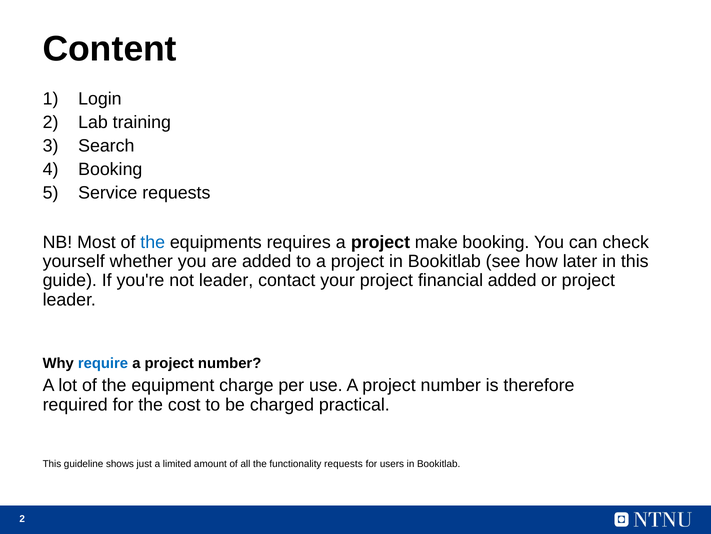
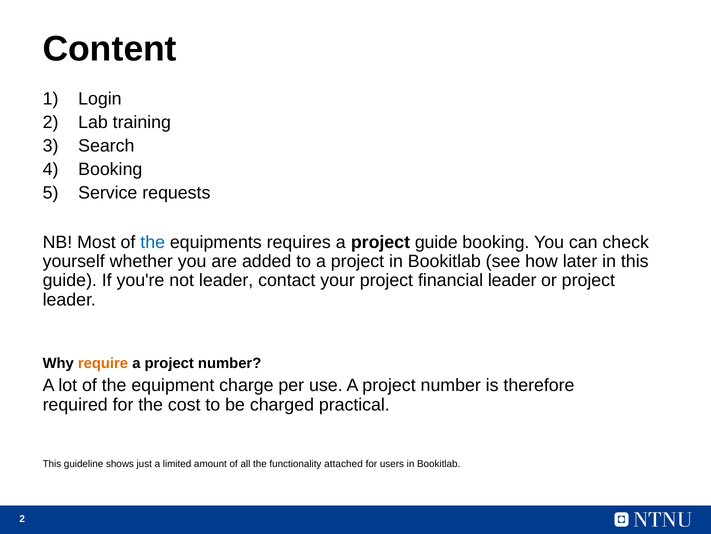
project make: make -> guide (436, 242)
financial added: added -> leader (512, 280)
require colour: blue -> orange (103, 363)
functionality requests: requests -> attached (343, 463)
